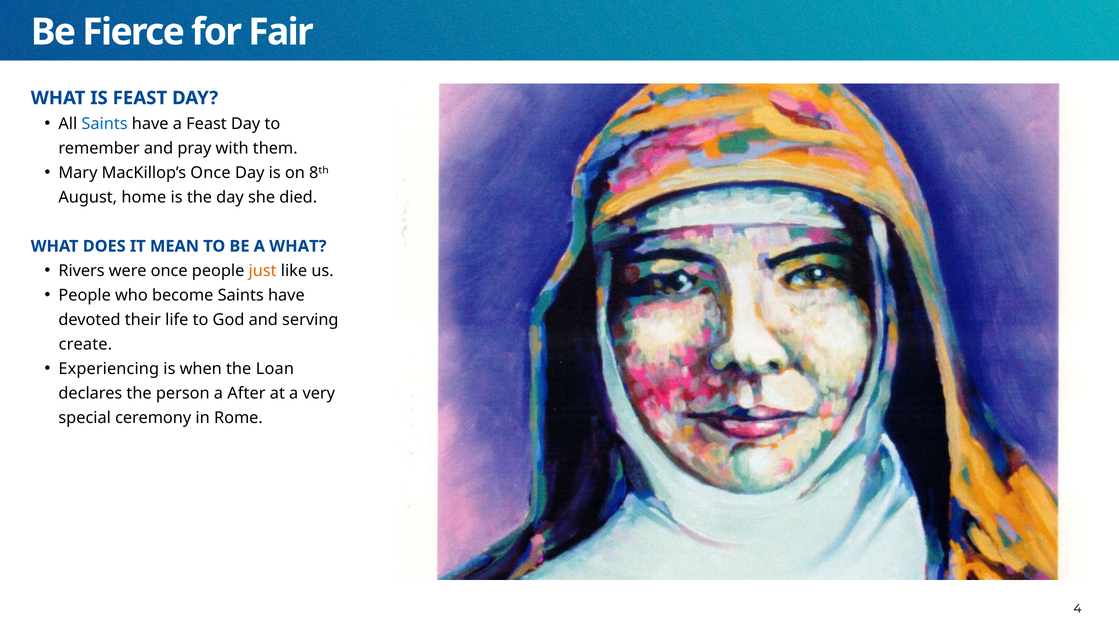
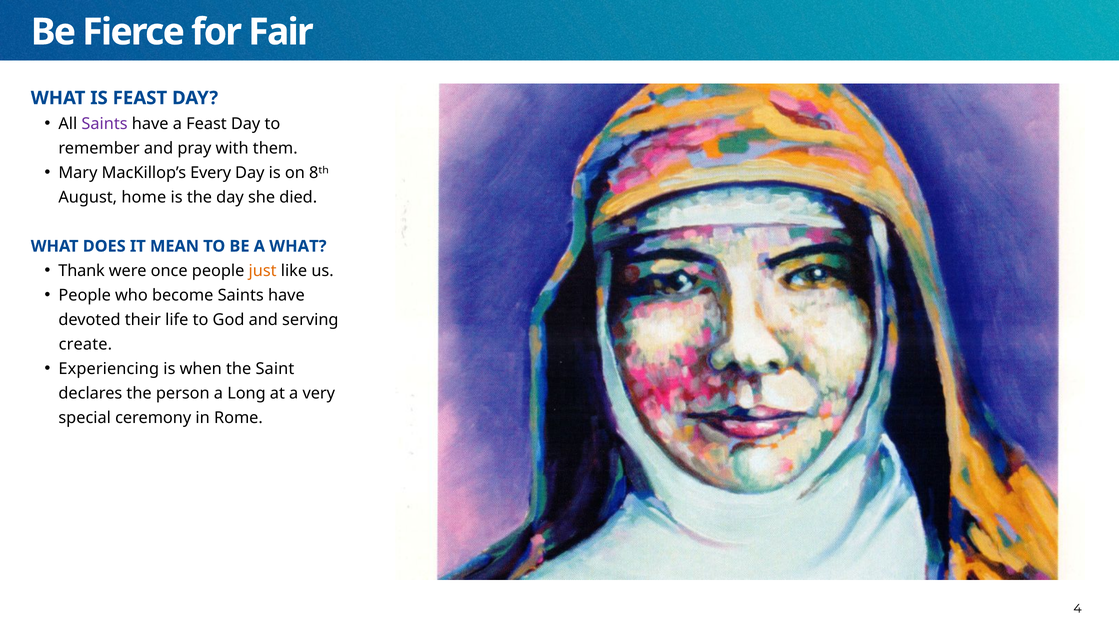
Saints colour: blue -> purple (105, 124)
MacKillop’s Once: Once -> Every (211, 173)
Rivers: Rivers -> Thank (82, 270)
Loan: Loan -> Saint (275, 368)
After: After -> Long (246, 393)
